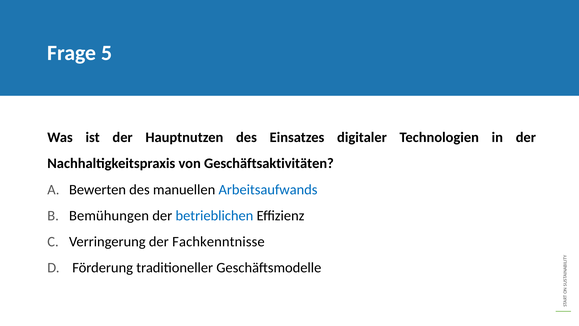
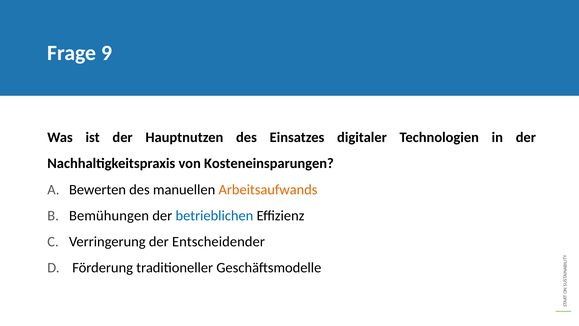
5: 5 -> 9 (107, 53)
Geschäftsaktivitäten: Geschäftsaktivitäten -> Kosteneinsparungen (269, 163)
Arbeitsaufwands colour: blue -> orange (268, 189)
Fachkenntnisse: Fachkenntnisse -> Entscheidender (218, 241)
